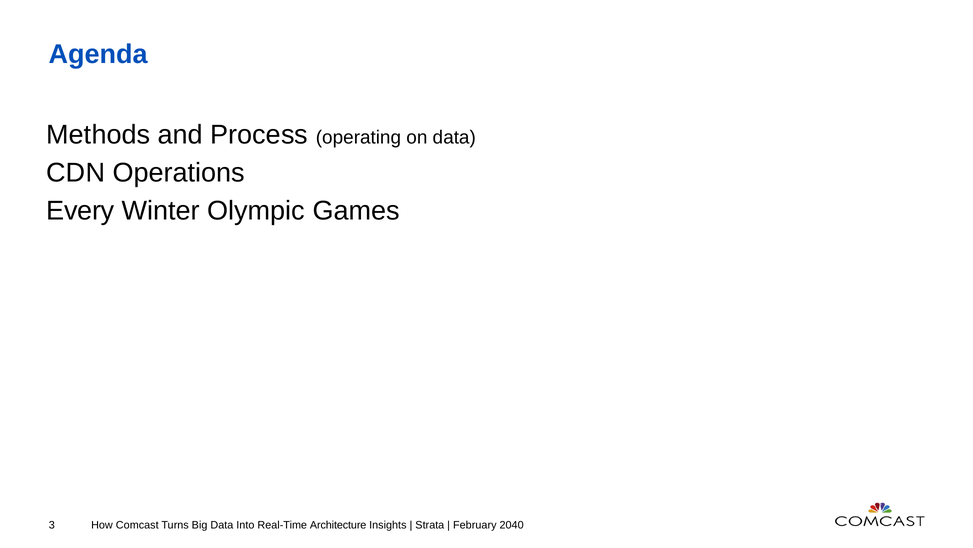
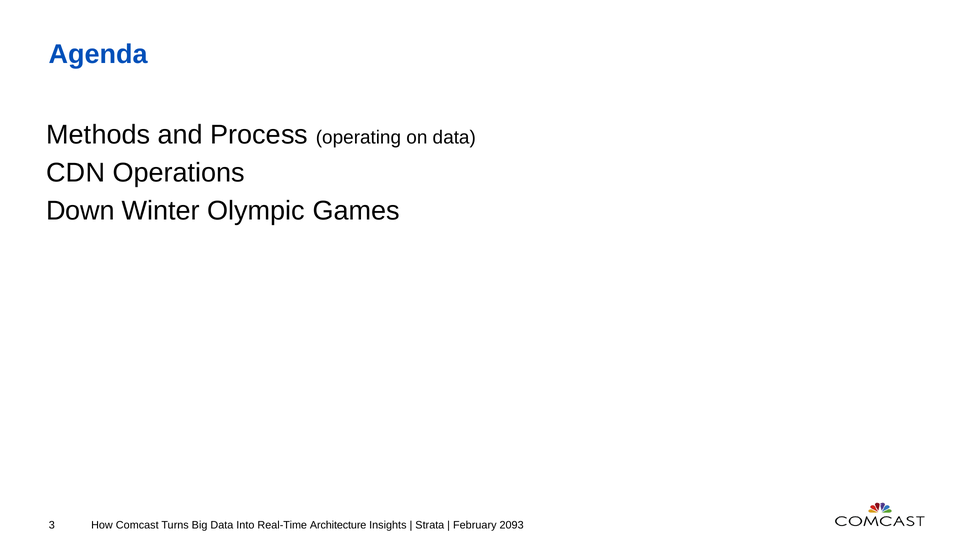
Every: Every -> Down (80, 210)
2040: 2040 -> 2093 (512, 524)
